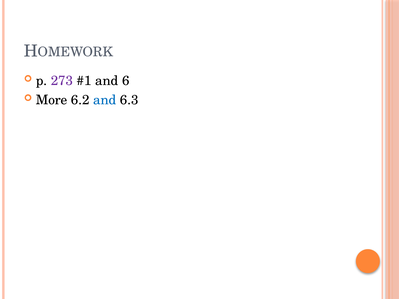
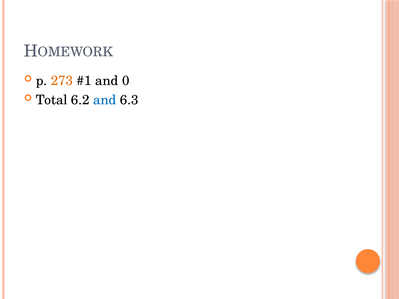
273 colour: purple -> orange (62, 81)
6: 6 -> 0 (126, 81)
More: More -> Total (52, 100)
